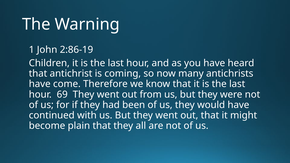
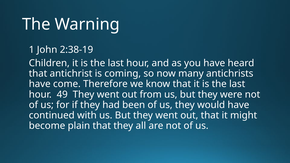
2:86-19: 2:86-19 -> 2:38-19 (76, 50)
69: 69 -> 49 (62, 94)
